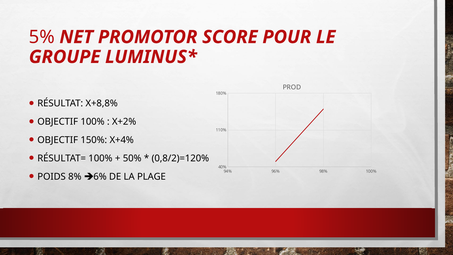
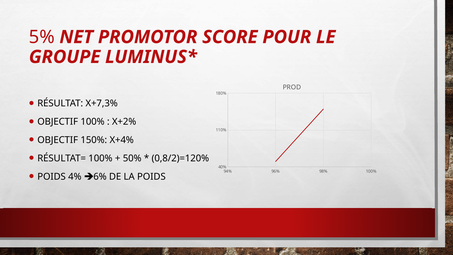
X+8,8%: X+8,8% -> X+7,3% (102, 103)
8%: 8% -> 4% (75, 177)
LA PLAGE: PLAGE -> POIDS (151, 177)
